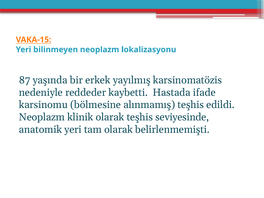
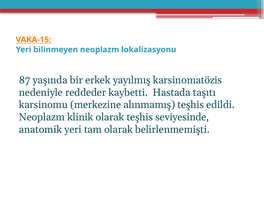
ifade: ifade -> taşıtı (204, 92)
bölmesine: bölmesine -> merkezine (96, 105)
